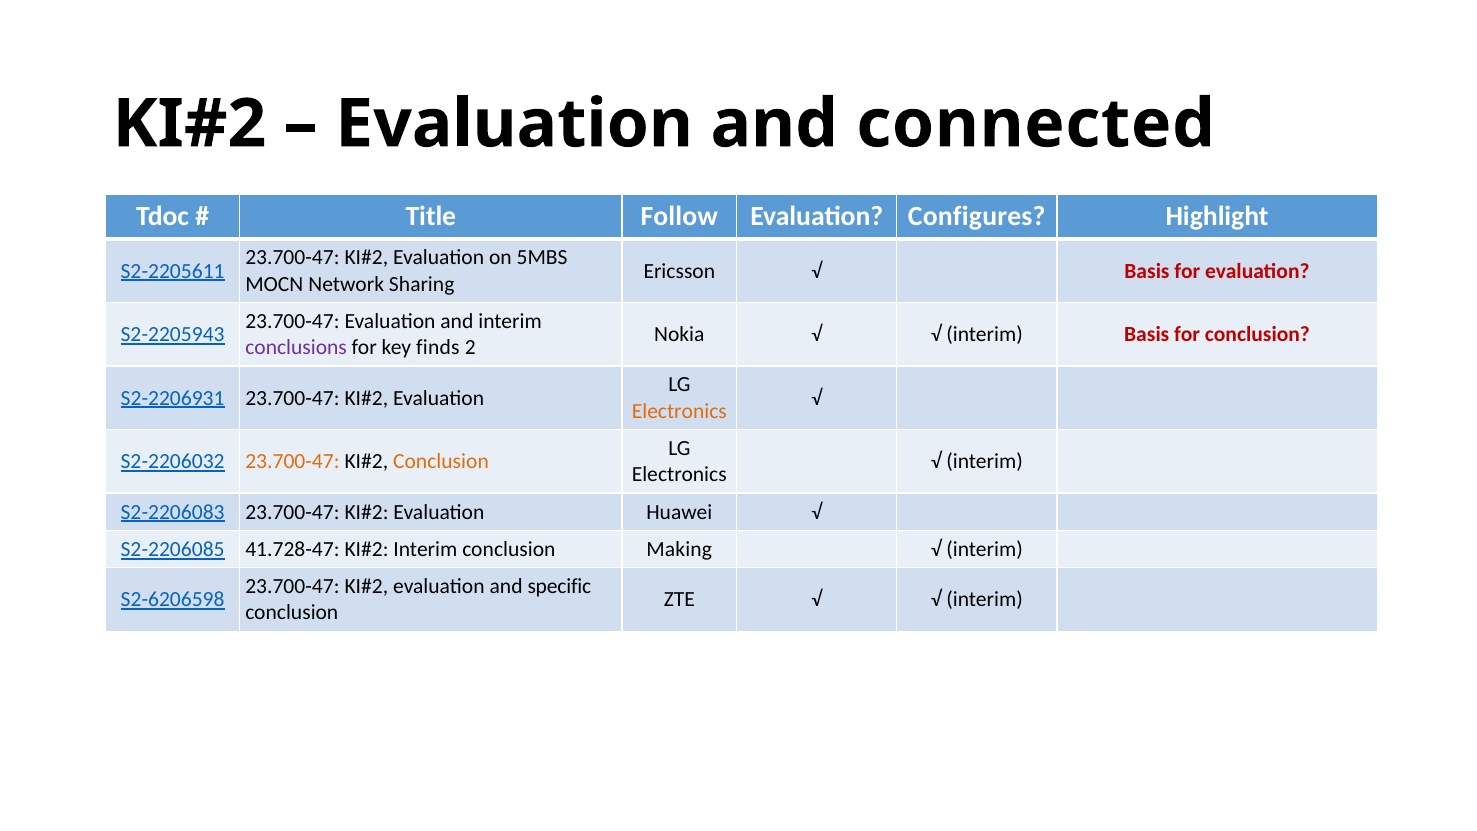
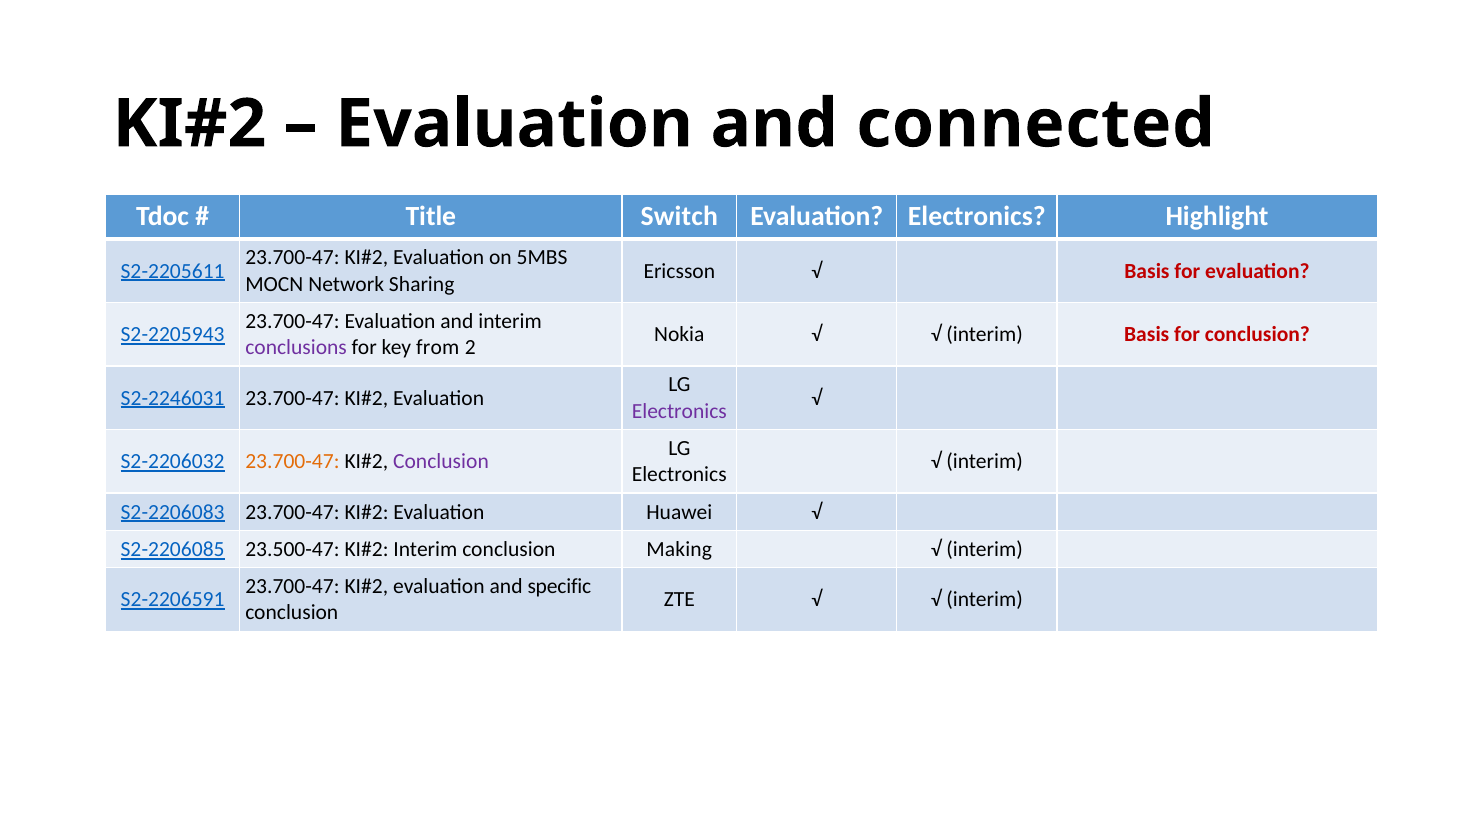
Follow: Follow -> Switch (679, 217)
Evaluation Configures: Configures -> Electronics (977, 217)
finds: finds -> from (438, 347)
S2-2206931: S2-2206931 -> S2-2246031 (173, 398)
Electronics colour: orange -> purple (679, 411)
Conclusion colour: orange -> purple (441, 461)
41.728-47: 41.728-47 -> 23.500-47 (292, 549)
S2-6206598: S2-6206598 -> S2-2206591 (173, 600)
